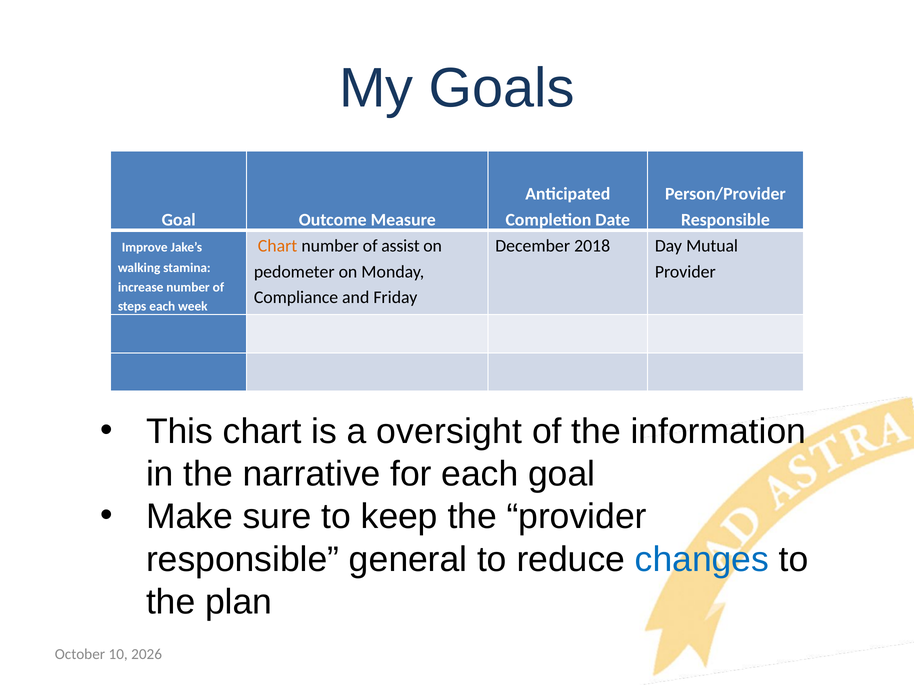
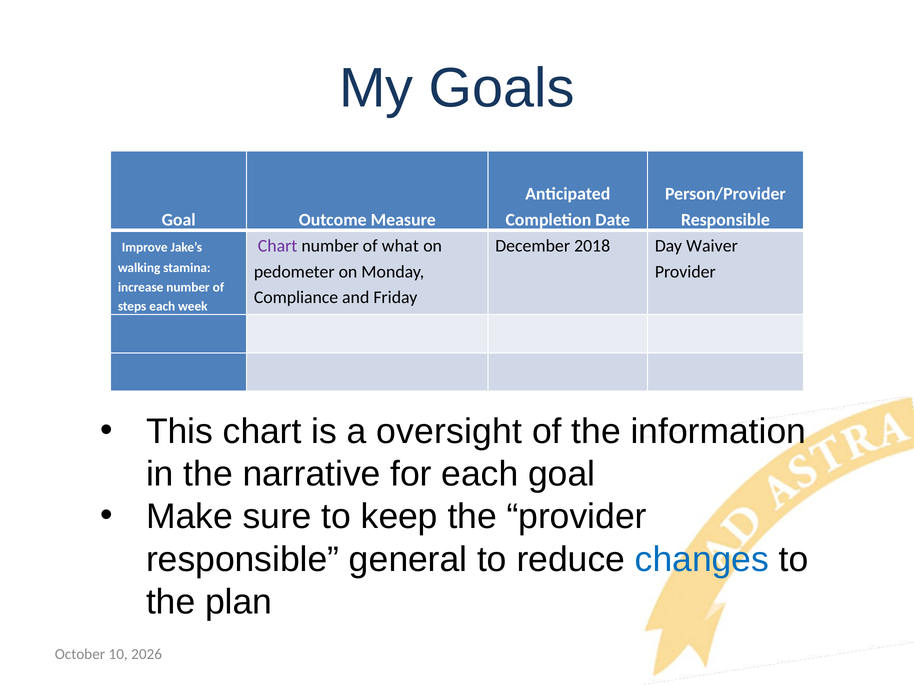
Chart colour: orange -> purple (278, 246)
assist: assist -> what (400, 246)
Mutual: Mutual -> Waiver (712, 246)
